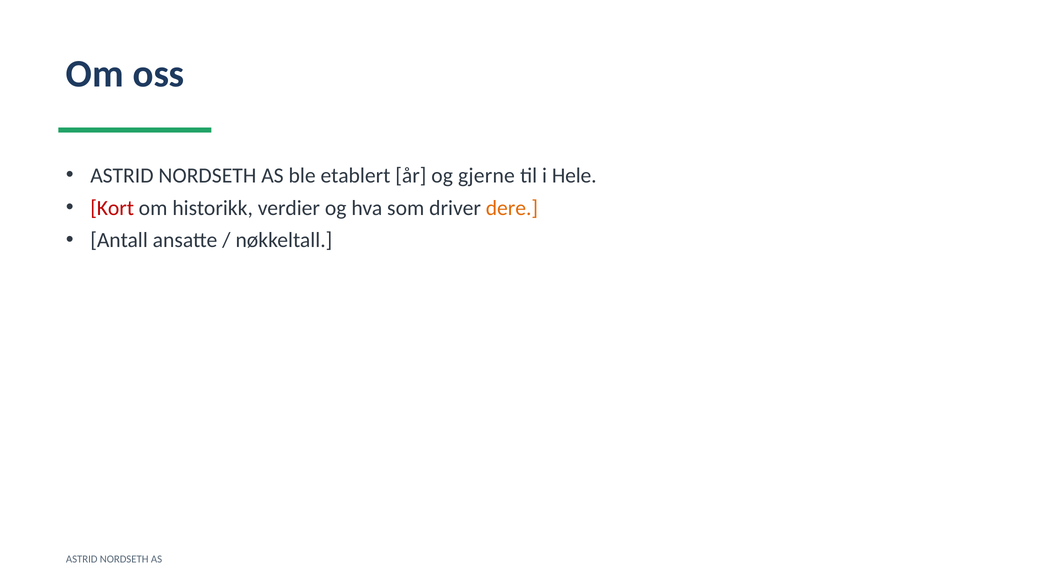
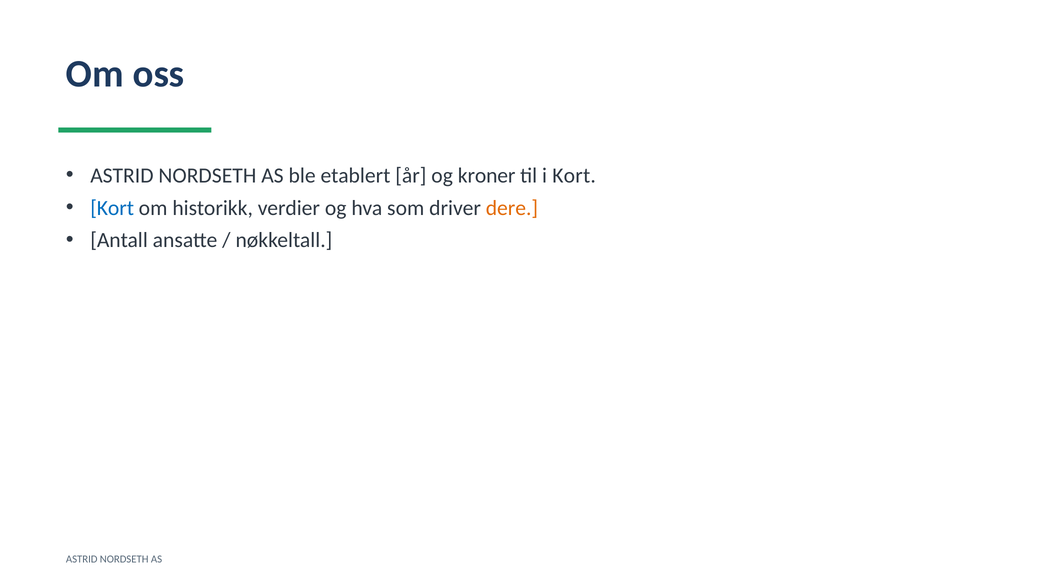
gjerne: gjerne -> kroner (487, 176)
i Hele: Hele -> Kort (574, 176)
Kort colour: red -> blue (112, 208)
